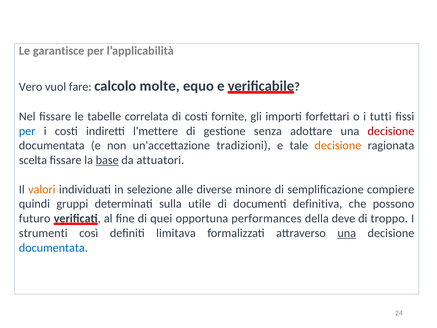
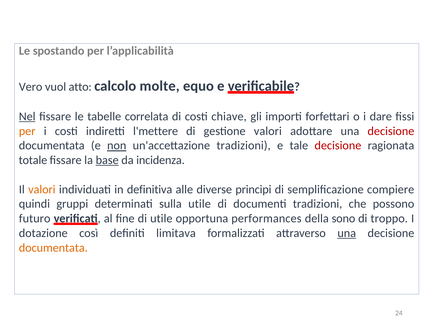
garantisce: garantisce -> spostando (59, 51)
fare: fare -> atto (80, 87)
Nel underline: none -> present (27, 116)
fornite: fornite -> chiave (229, 116)
tutti: tutti -> dare (381, 116)
per colour: blue -> orange (27, 131)
gestione senza: senza -> valori (268, 131)
non underline: none -> present (117, 145)
decisione colour: orange -> red (338, 145)
scelta: scelta -> totale (33, 160)
attuatori: attuatori -> incidenza (161, 160)
selezione: selezione -> definitiva (150, 189)
minore: minore -> principi (253, 189)
documenti definitiva: definitiva -> tradizioni (318, 204)
di quei: quei -> utile (161, 218)
deve: deve -> sono (343, 218)
strumenti: strumenti -> dotazione (43, 233)
documentata colour: blue -> orange (53, 247)
